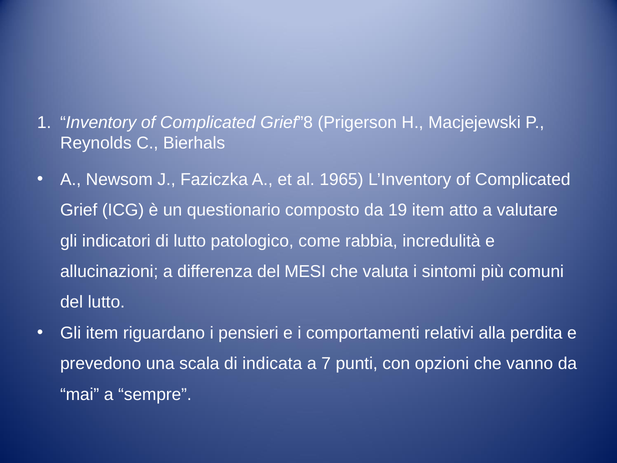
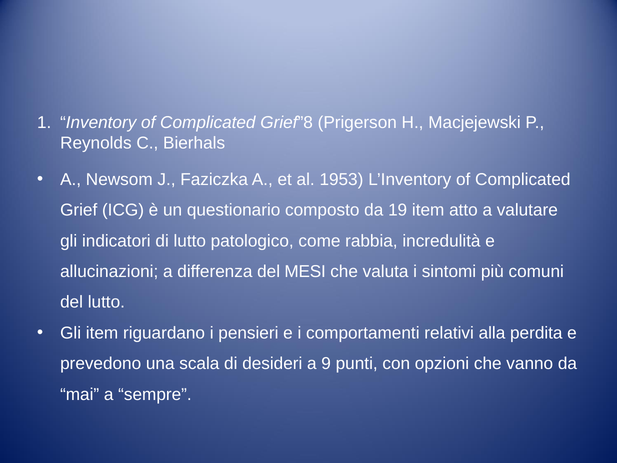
1965: 1965 -> 1953 (341, 179)
indicata: indicata -> desideri (272, 364)
7: 7 -> 9 (326, 364)
